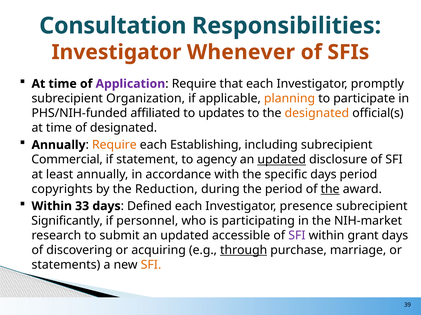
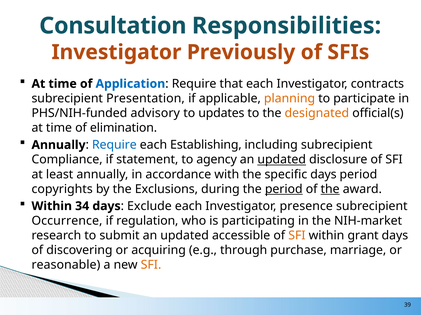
Whenever: Whenever -> Previously (241, 52)
Application colour: purple -> blue (130, 84)
promptly: promptly -> contracts (377, 84)
Organization: Organization -> Presentation (146, 99)
affiliated: affiliated -> advisory (155, 113)
of designated: designated -> elimination (124, 128)
Require colour: orange -> blue (114, 145)
Commercial: Commercial -> Compliance (67, 160)
Reduction: Reduction -> Exclusions (166, 189)
period underline: none -> present (284, 189)
33: 33 -> 34 (82, 207)
Defined: Defined -> Exclude (149, 207)
Significantly: Significantly -> Occurrence (67, 221)
personnel: personnel -> regulation (147, 221)
SFI colour: purple -> orange (297, 236)
through underline: present -> none (244, 251)
statements: statements -> reasonable (66, 265)
